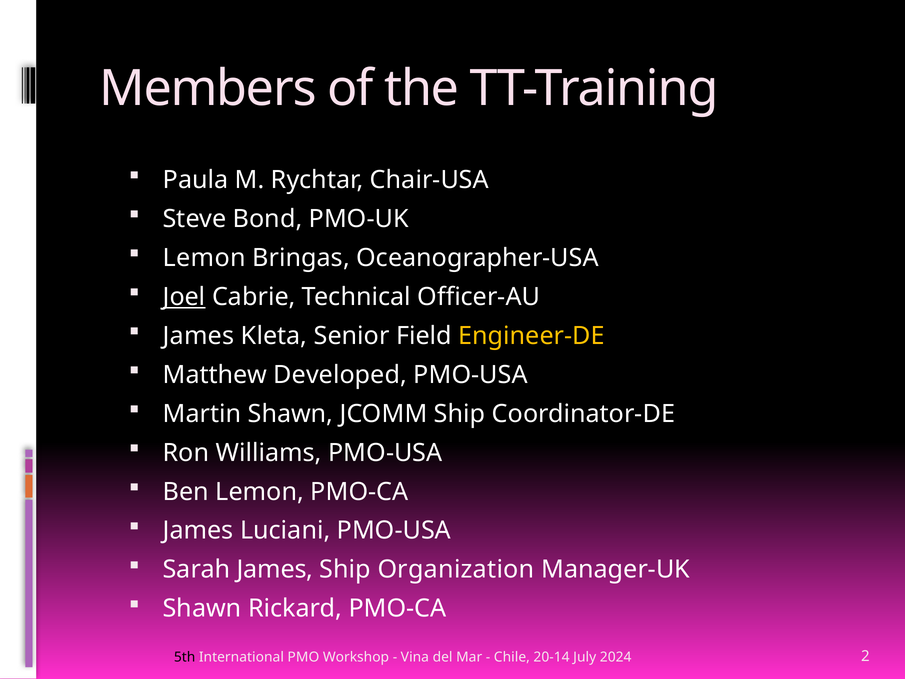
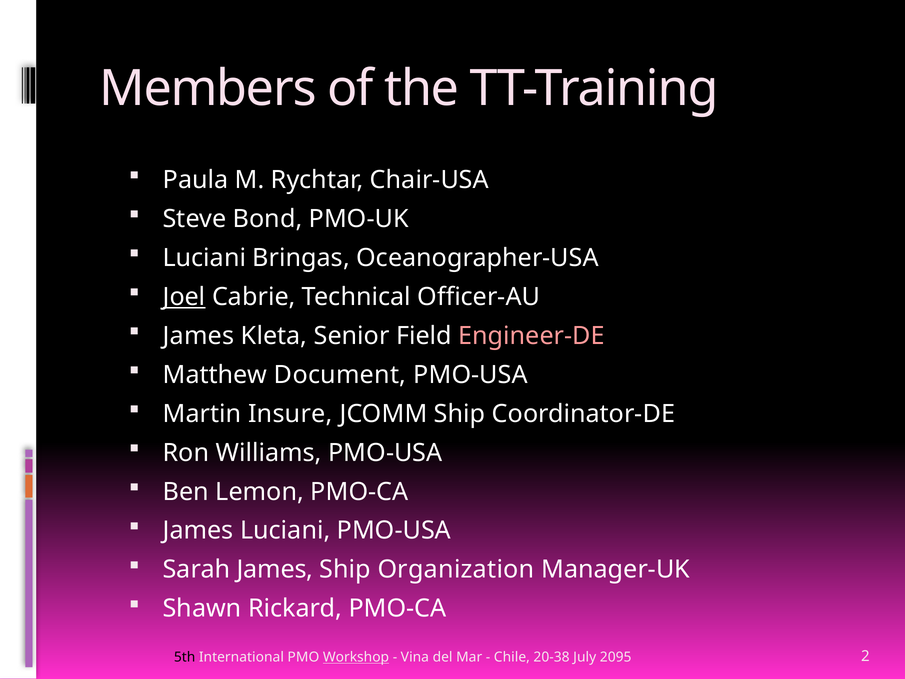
Lemon: Lemon -> Luciani (204, 258)
Engineer-DE colour: yellow -> pink (532, 336)
Developed: Developed -> Document (340, 375)
Martin Shawn: Shawn -> Insure (290, 414)
Workshop underline: none -> present (356, 657)
20-14: 20-14 -> 20-38 (552, 657)
2024: 2024 -> 2095 (616, 657)
